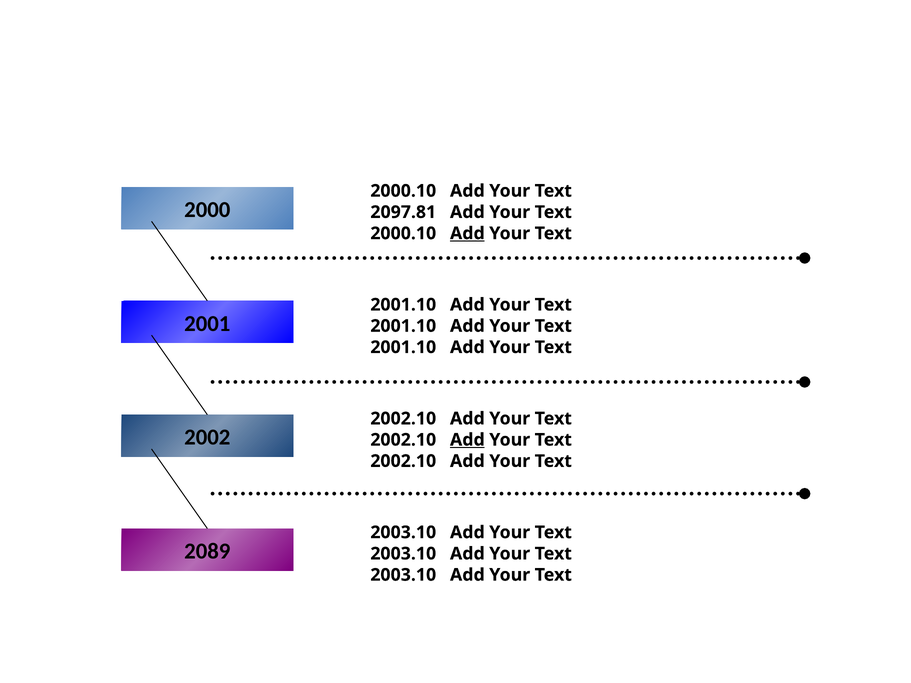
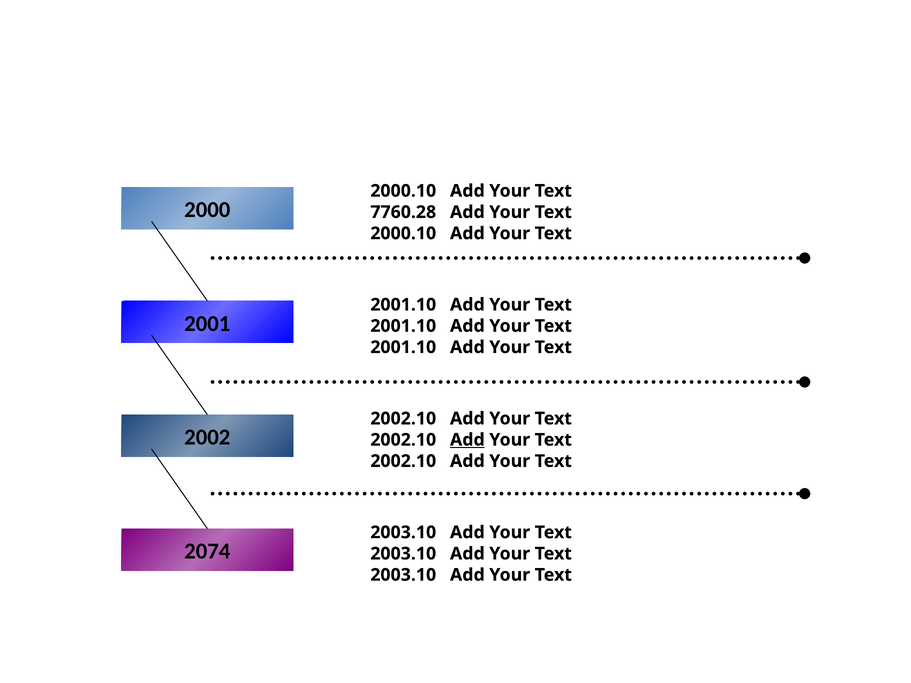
2097.81: 2097.81 -> 7760.28 (403, 212)
Add underline: present -> none (467, 233)
2089: 2089 -> 2074 (207, 551)
